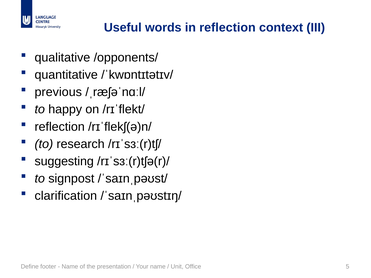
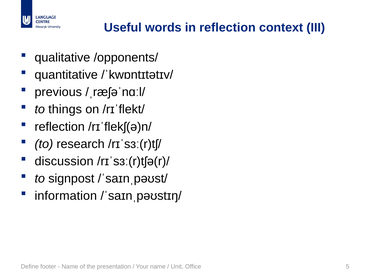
happy: happy -> things (65, 109)
suggesting: suggesting -> discussion (64, 161)
clarification: clarification -> information (66, 196)
